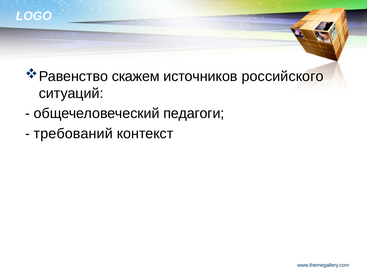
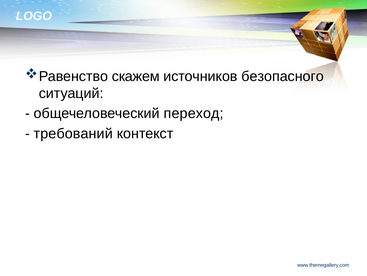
российского: российского -> безопасного (283, 76)
педагоги: педагоги -> переход (194, 113)
